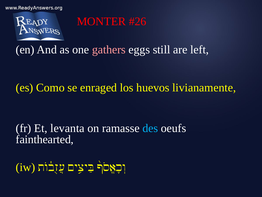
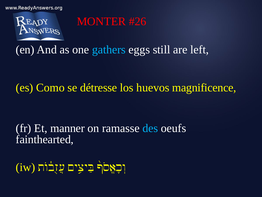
gathers colour: pink -> light blue (109, 49)
enraged: enraged -> détresse (99, 87)
livianamente: livianamente -> magnificence (204, 87)
levanta: levanta -> manner (68, 128)
